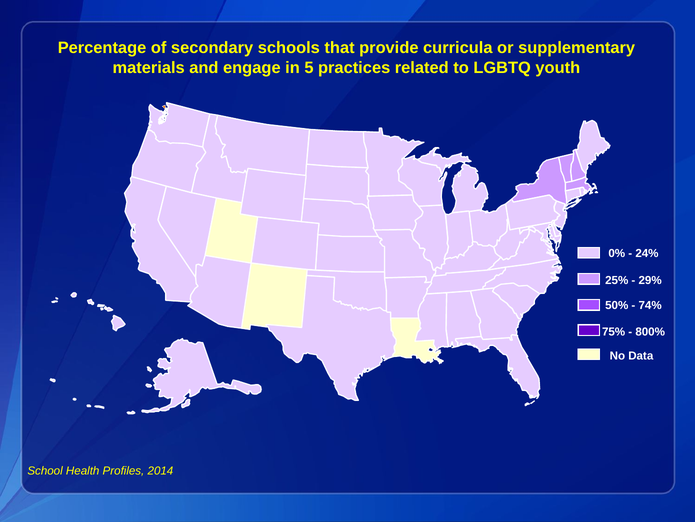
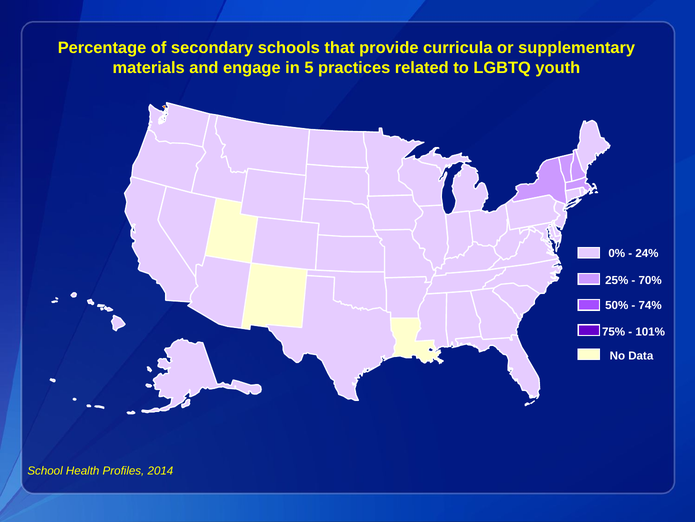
29%: 29% -> 70% (650, 280)
800%: 800% -> 101% (650, 331)
